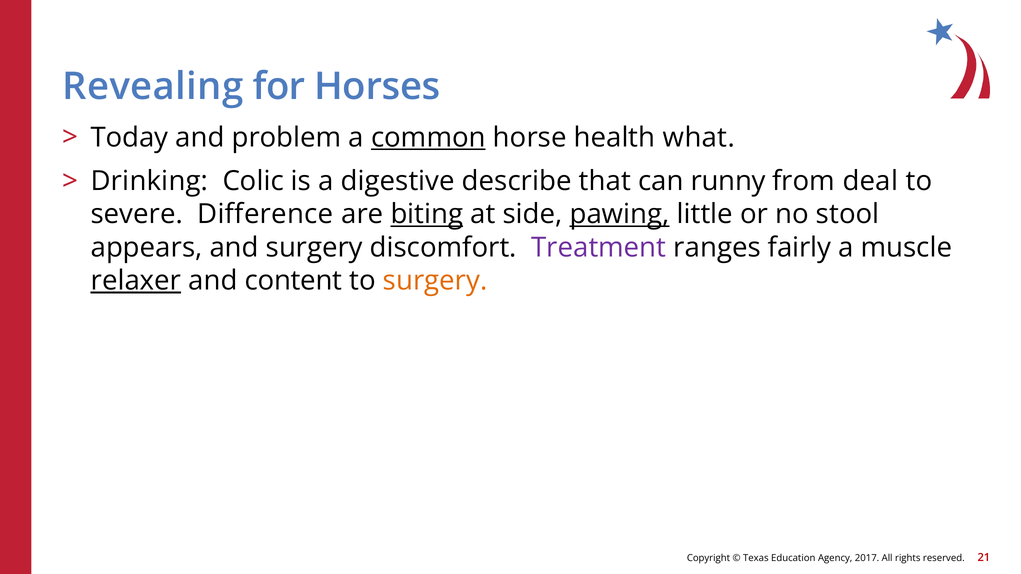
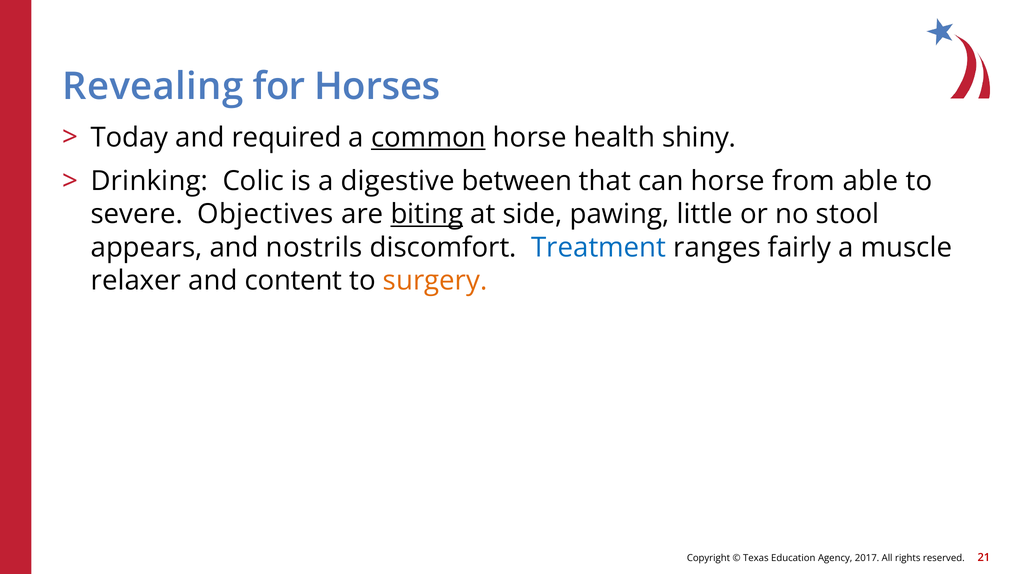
problem: problem -> required (287, 137)
what: what -> shiny (699, 137)
describe: describe -> between (517, 181)
can runny: runny -> horse (728, 181)
deal: deal -> able (870, 181)
Difference: Difference -> Objectives (265, 214)
pawing underline: present -> none (620, 214)
and surgery: surgery -> nostrils (314, 248)
Treatment colour: purple -> blue (599, 248)
relaxer underline: present -> none (136, 281)
